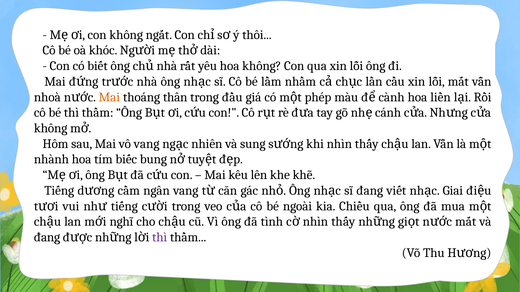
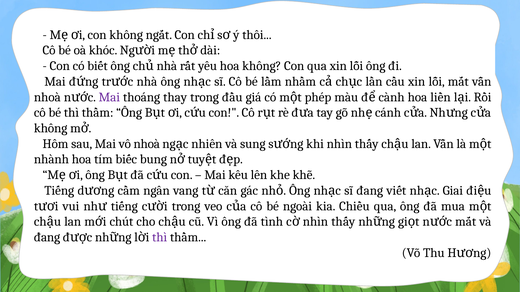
Mai colour: orange -> purple (109, 97)
thân: thân -> thay (175, 97)
vô vang: vang -> nhoà (147, 144)
nghĩ: nghĩ -> chút (121, 222)
